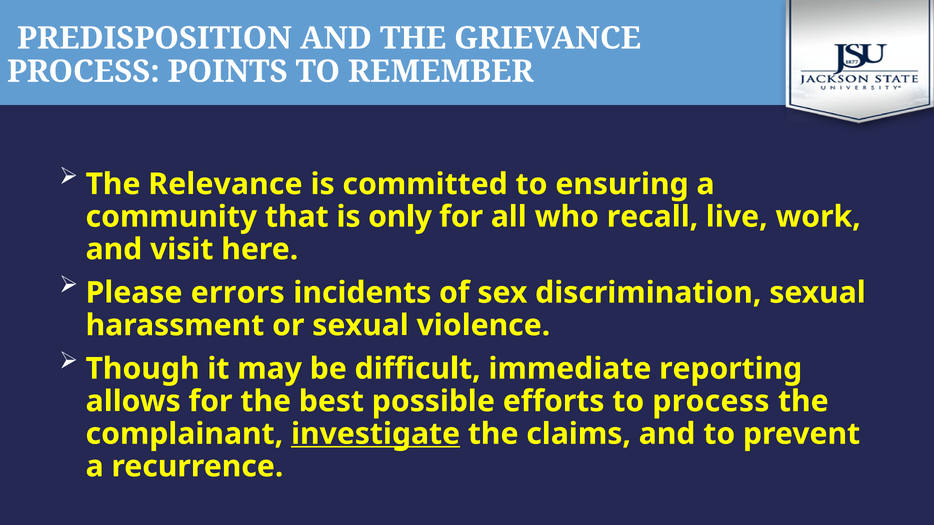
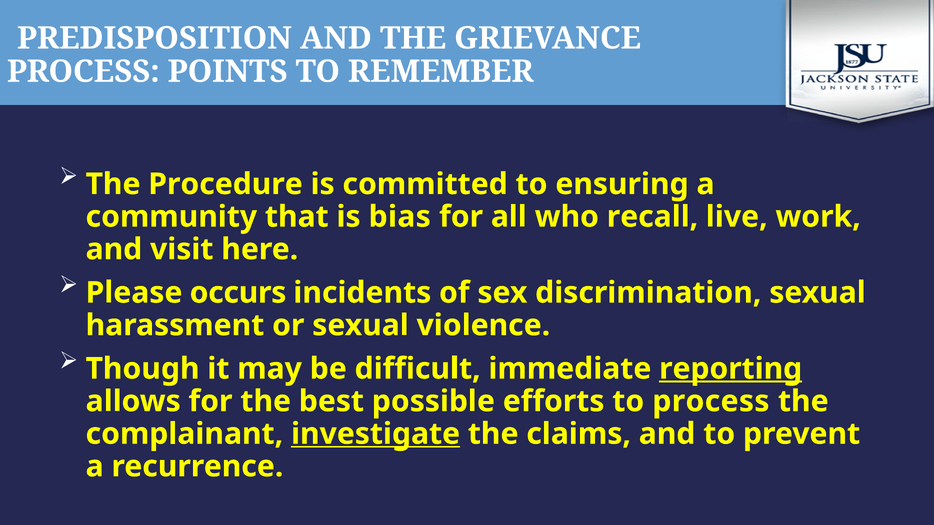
Relevance: Relevance -> Procedure (226, 184)
only: only -> bias (400, 217)
errors: errors -> occurs (238, 293)
reporting underline: none -> present (731, 369)
